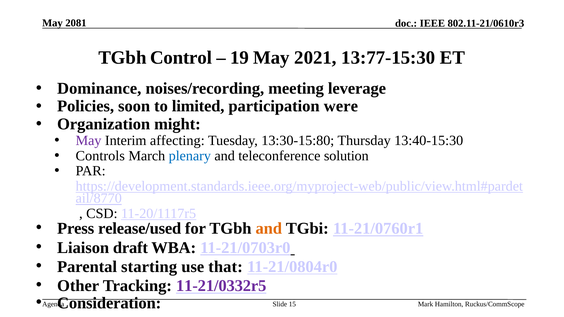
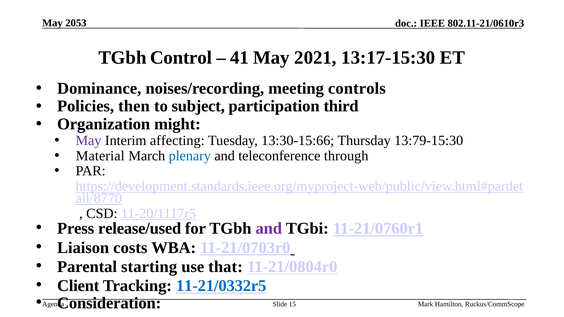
2081: 2081 -> 2053 (76, 23)
19: 19 -> 41 (240, 58)
13:77-15:30: 13:77-15:30 -> 13:17-15:30 (388, 58)
leverage: leverage -> controls (357, 89)
soon: soon -> then (134, 106)
limited: limited -> subject (198, 106)
were: were -> third (341, 106)
13:30-15:80: 13:30-15:80 -> 13:30-15:66 (298, 141)
13:40-15:30: 13:40-15:30 -> 13:79-15:30 (429, 141)
Controls: Controls -> Material (100, 156)
solution: solution -> through (346, 156)
and colour: orange -> purple (269, 229)
draft: draft -> costs (130, 248)
Other: Other -> Client (78, 286)
11-21/0332r5 colour: purple -> blue (221, 286)
